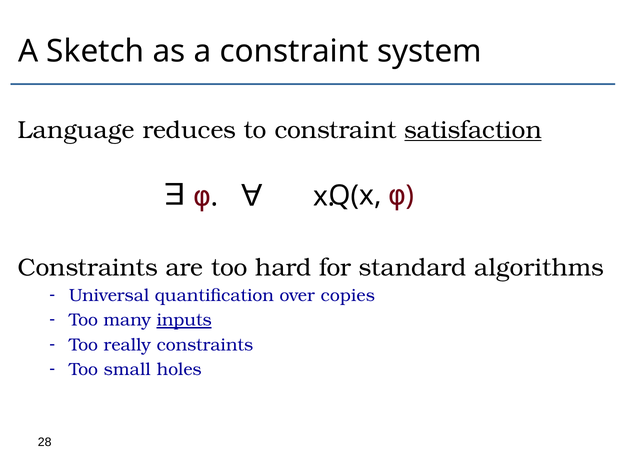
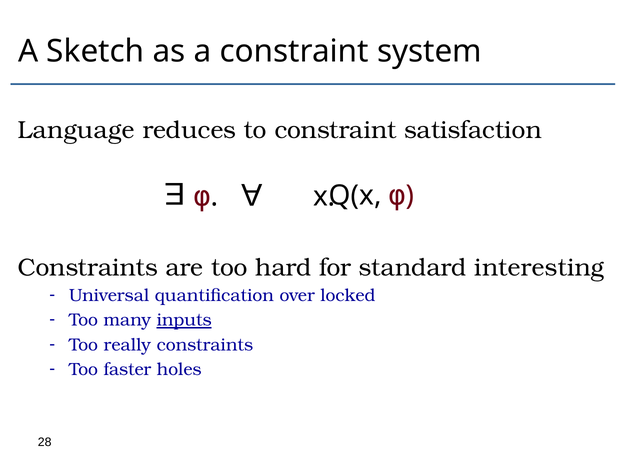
satisfaction underline: present -> none (473, 130)
algorithms: algorithms -> interesting (539, 268)
copies: copies -> locked (348, 296)
small: small -> faster (127, 369)
